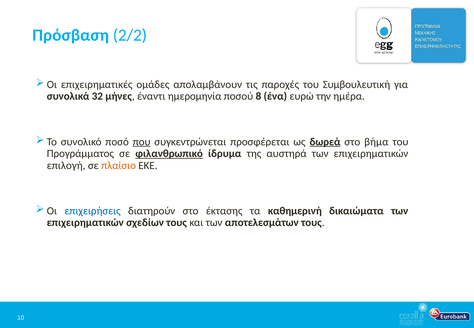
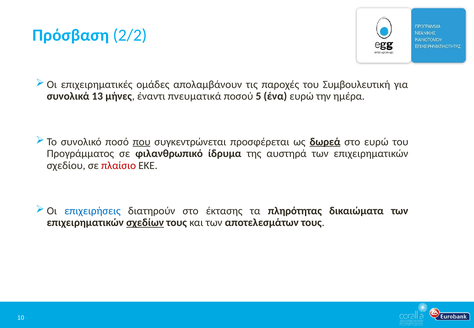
32: 32 -> 13 (97, 96)
ημερομηνία: ημερομηνία -> πνευματικά (195, 96)
8: 8 -> 5 (258, 96)
στο βήμα: βήμα -> ευρώ (376, 142)
φιλανθρωπικό underline: present -> none (169, 154)
επιλογή: επιλογή -> σχεδίου (66, 165)
πλαίσιο colour: orange -> red (119, 165)
καθημερινή: καθημερινή -> πληρότητας (295, 211)
σχεδίων underline: none -> present (145, 223)
